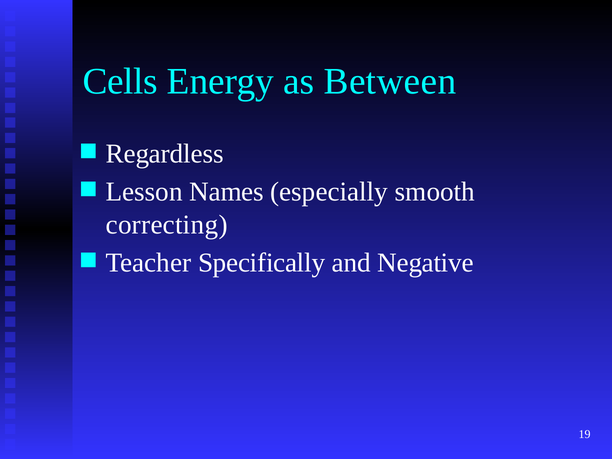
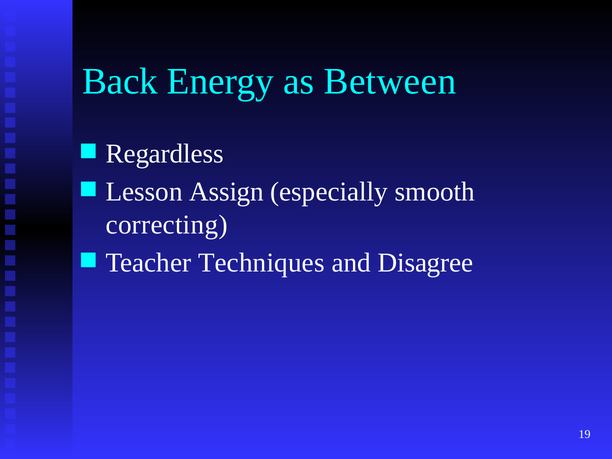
Cells: Cells -> Back (120, 82)
Names: Names -> Assign (227, 192)
Specifically: Specifically -> Techniques (261, 263)
Negative: Negative -> Disagree (425, 263)
